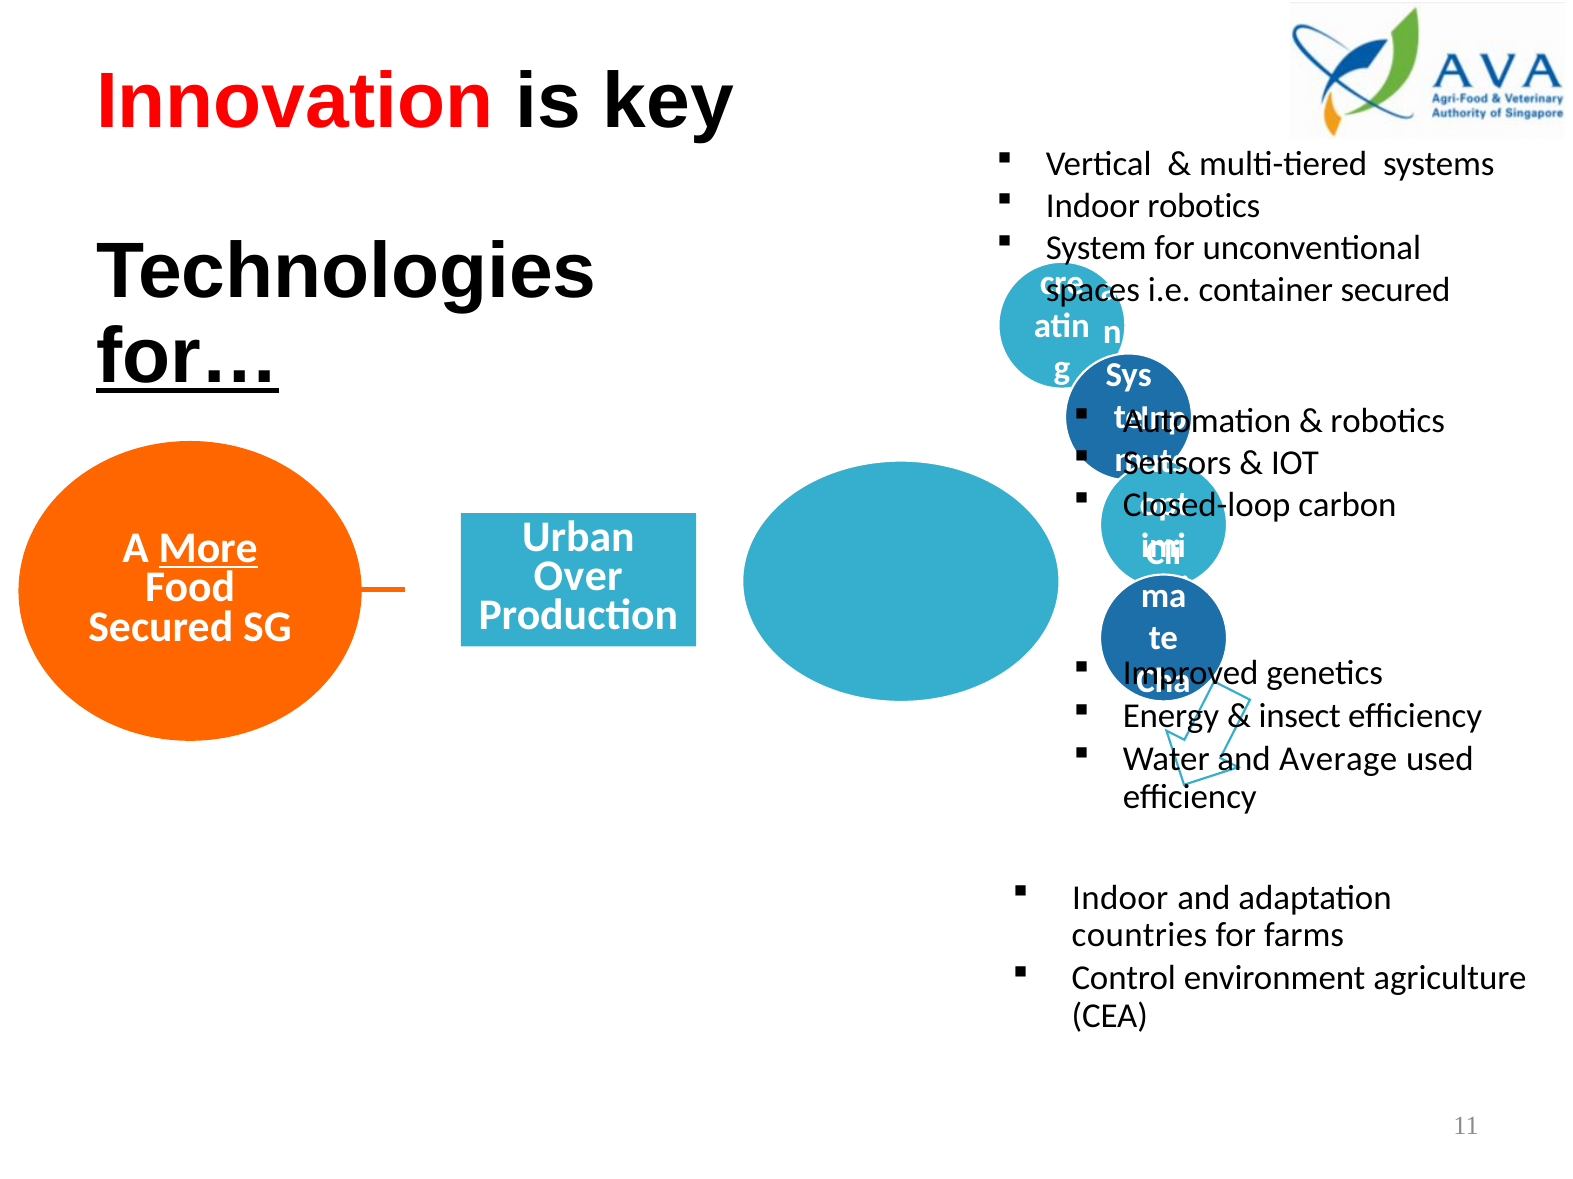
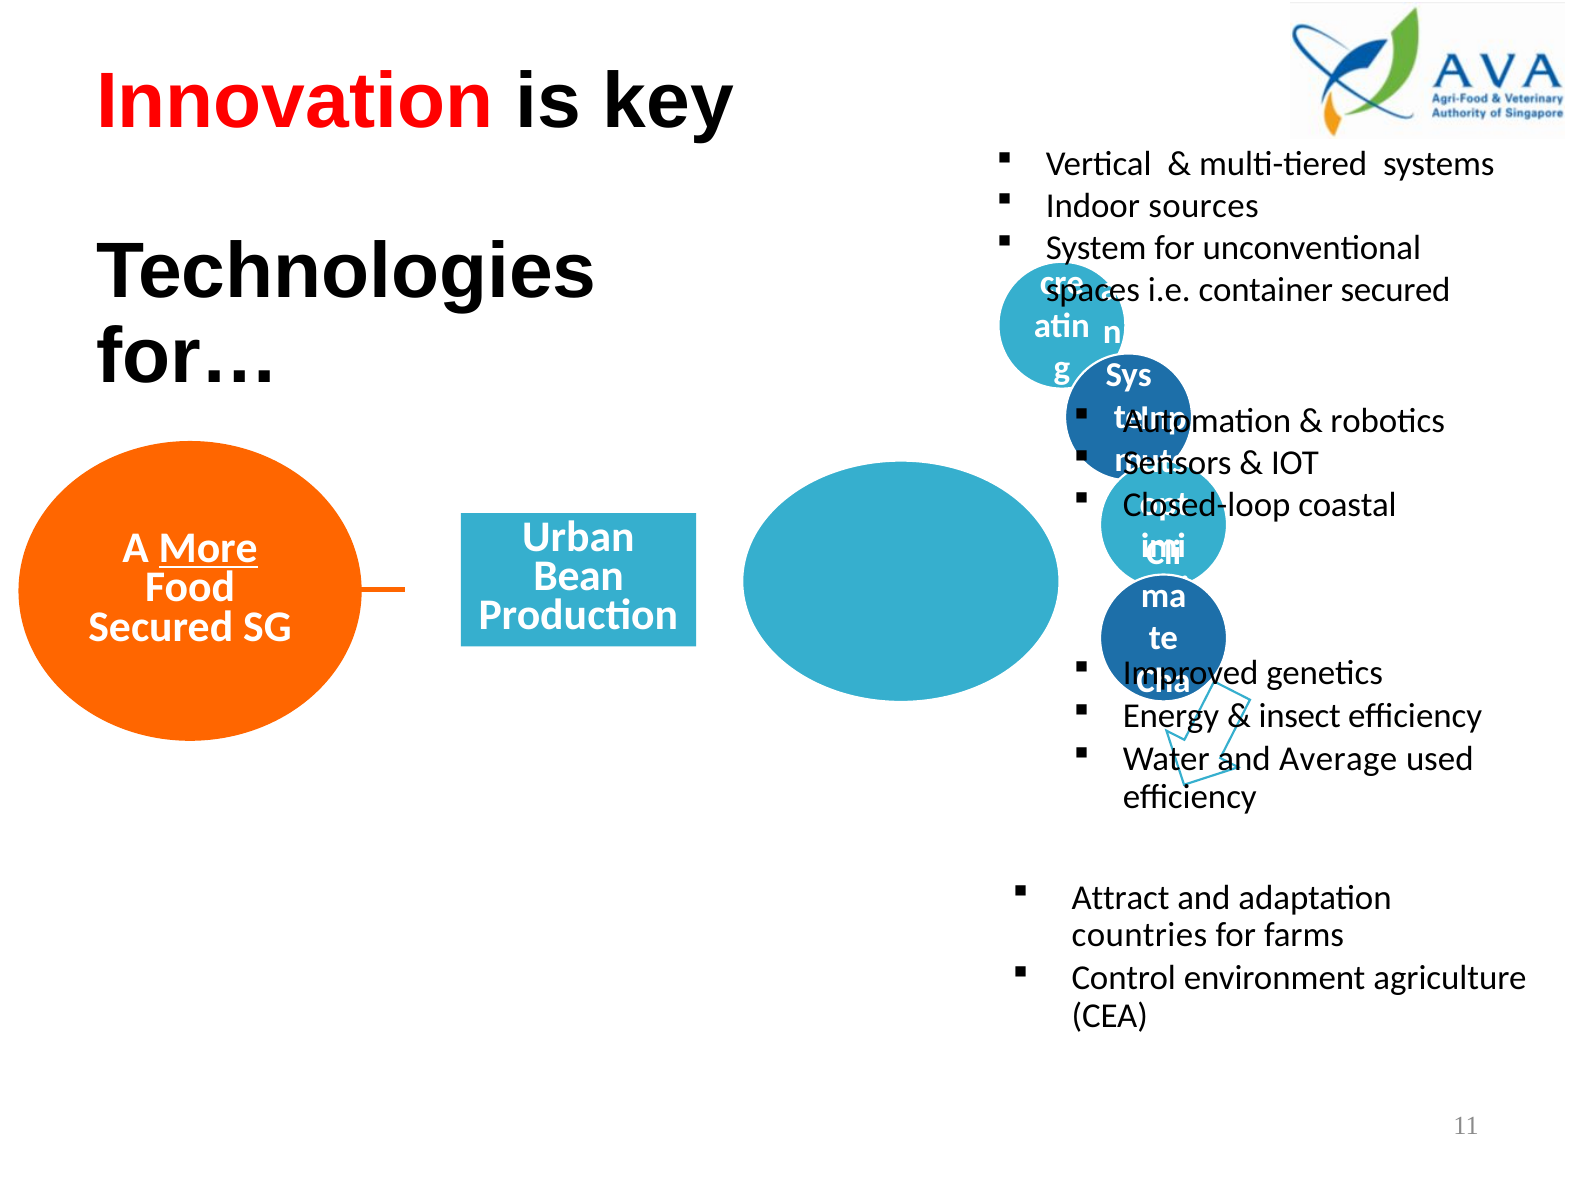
robotics: robotics -> sources (1203, 206)
for… underline: present -> none (188, 357)
carbon: carbon -> coastal (1348, 505)
Over: Over -> Bean (579, 577)
Indoor: Indoor -> Attract (1121, 898)
